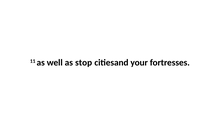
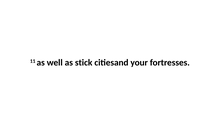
stop: stop -> stick (84, 63)
